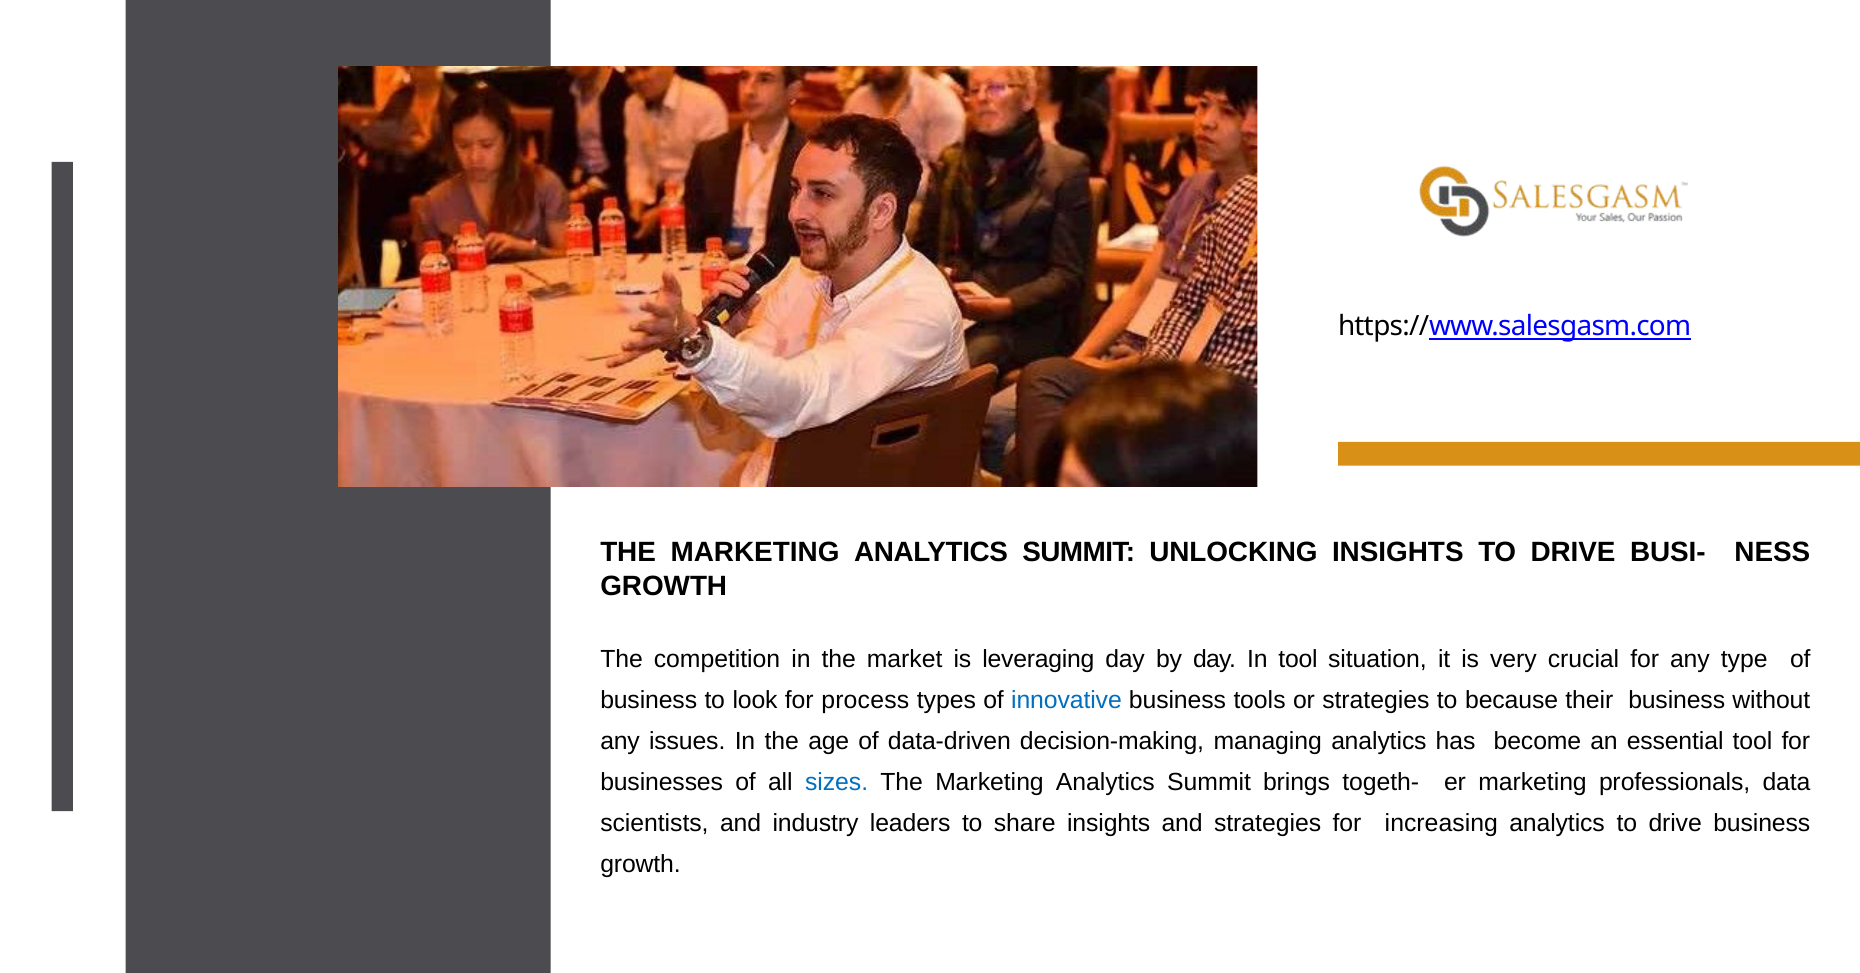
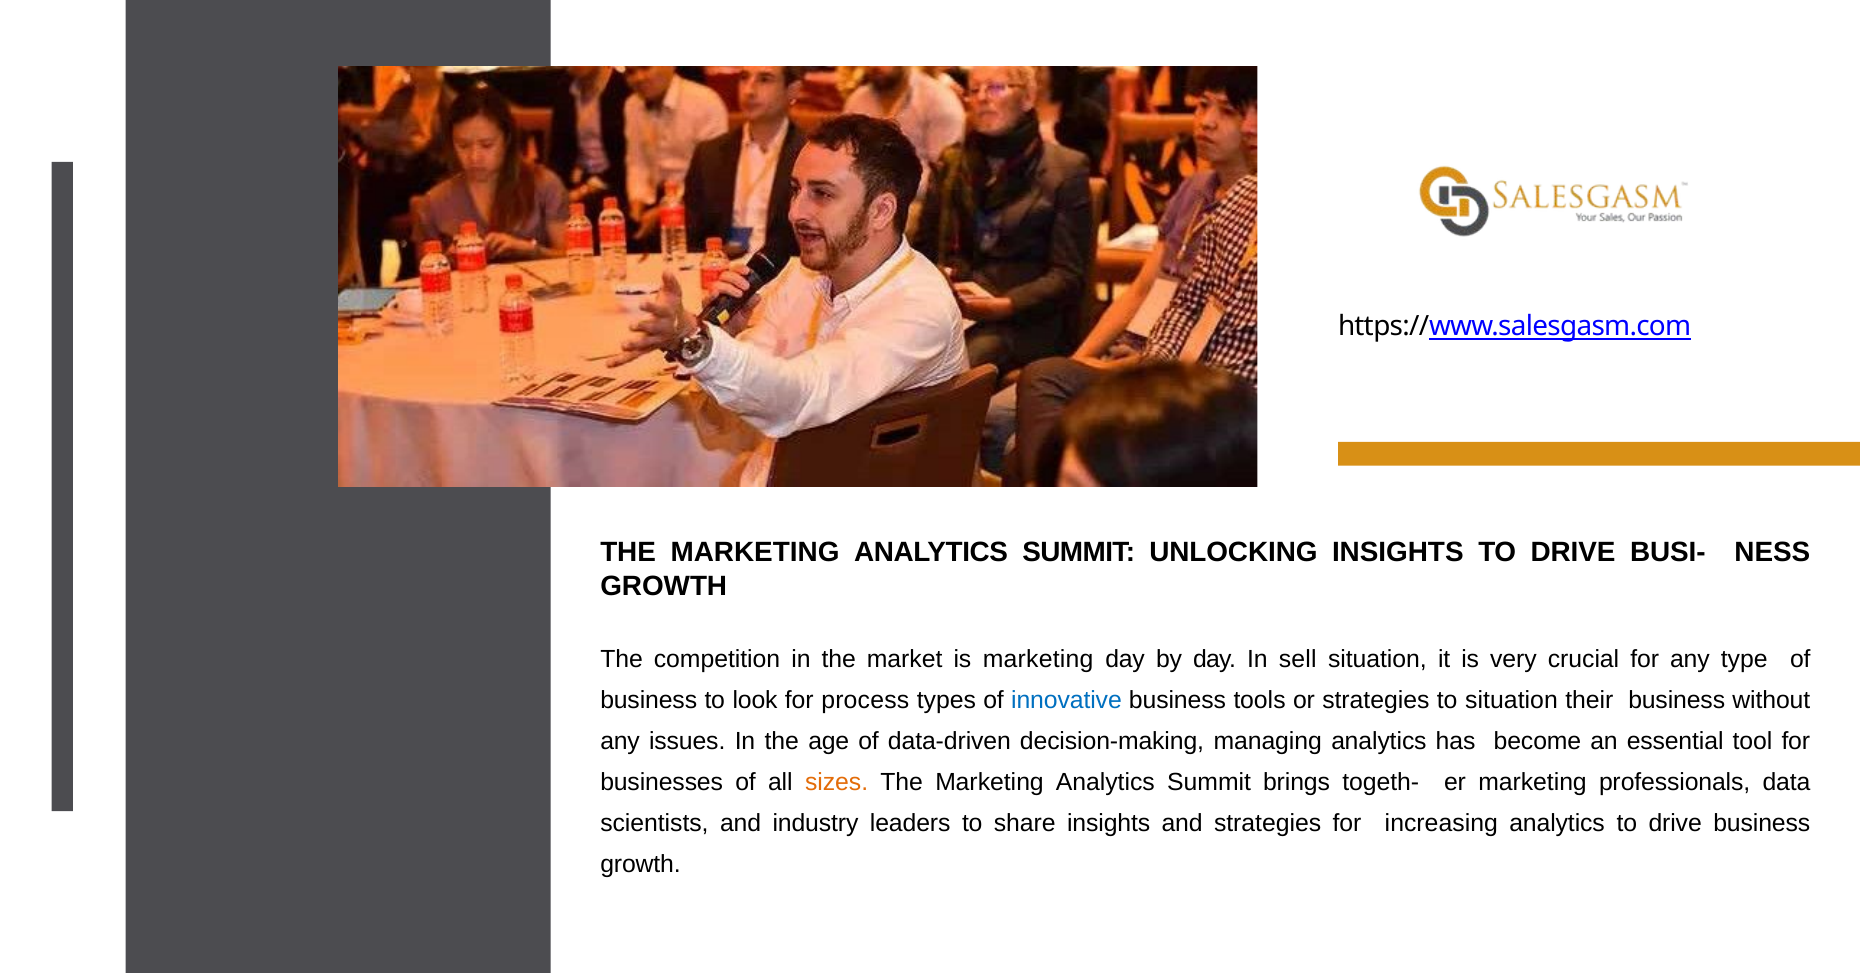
is leveraging: leveraging -> marketing (1038, 659)
In tool: tool -> sell (1298, 659)
to because: because -> situation (1512, 700)
sizes colour: blue -> orange (837, 782)
